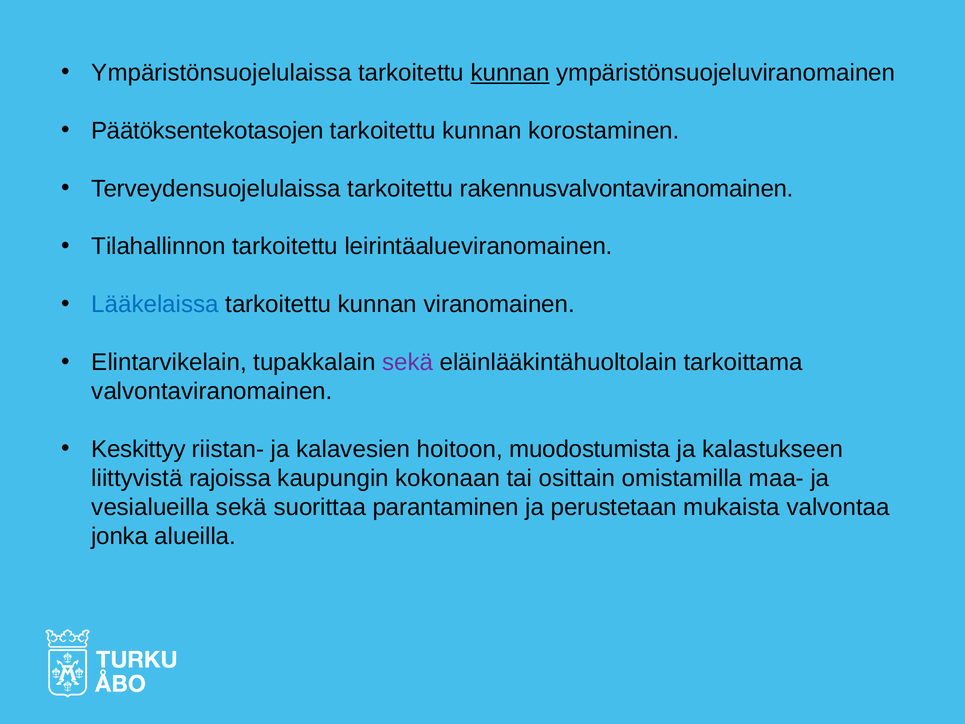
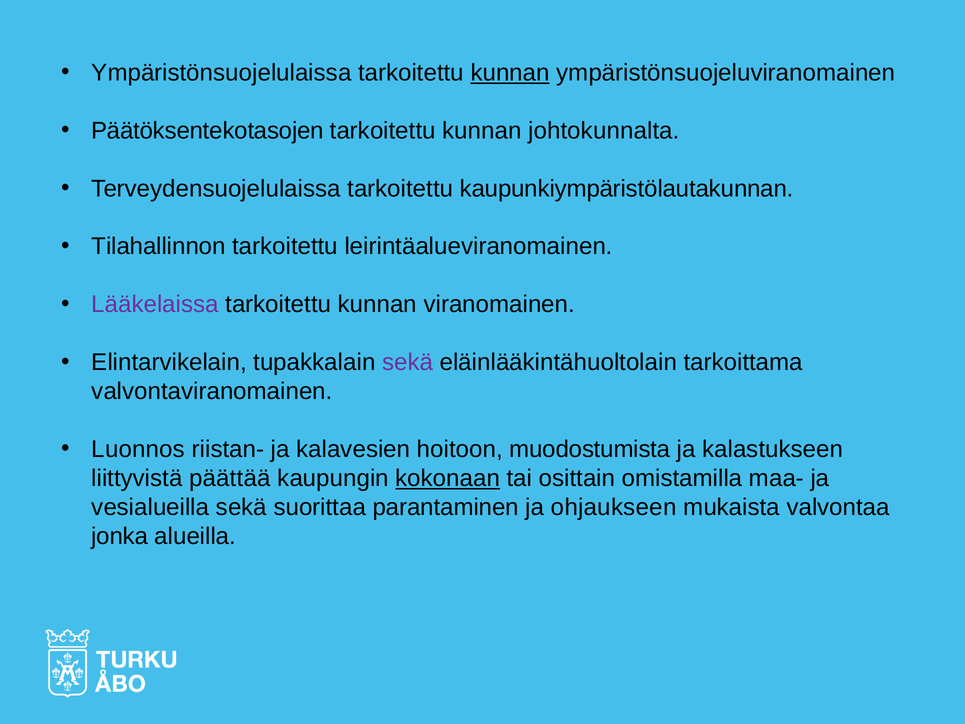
korostaminen: korostaminen -> johtokunnalta (604, 131)
rakennusvalvontaviranomainen: rakennusvalvontaviranomainen -> kaupunkiympäristölautakunnan (627, 189)
Lääkelaissa colour: blue -> purple (155, 304)
Keskittyy: Keskittyy -> Luonnos (138, 449)
rajoissa: rajoissa -> päättää (230, 478)
kokonaan underline: none -> present (448, 478)
perustetaan: perustetaan -> ohjaukseen (614, 507)
